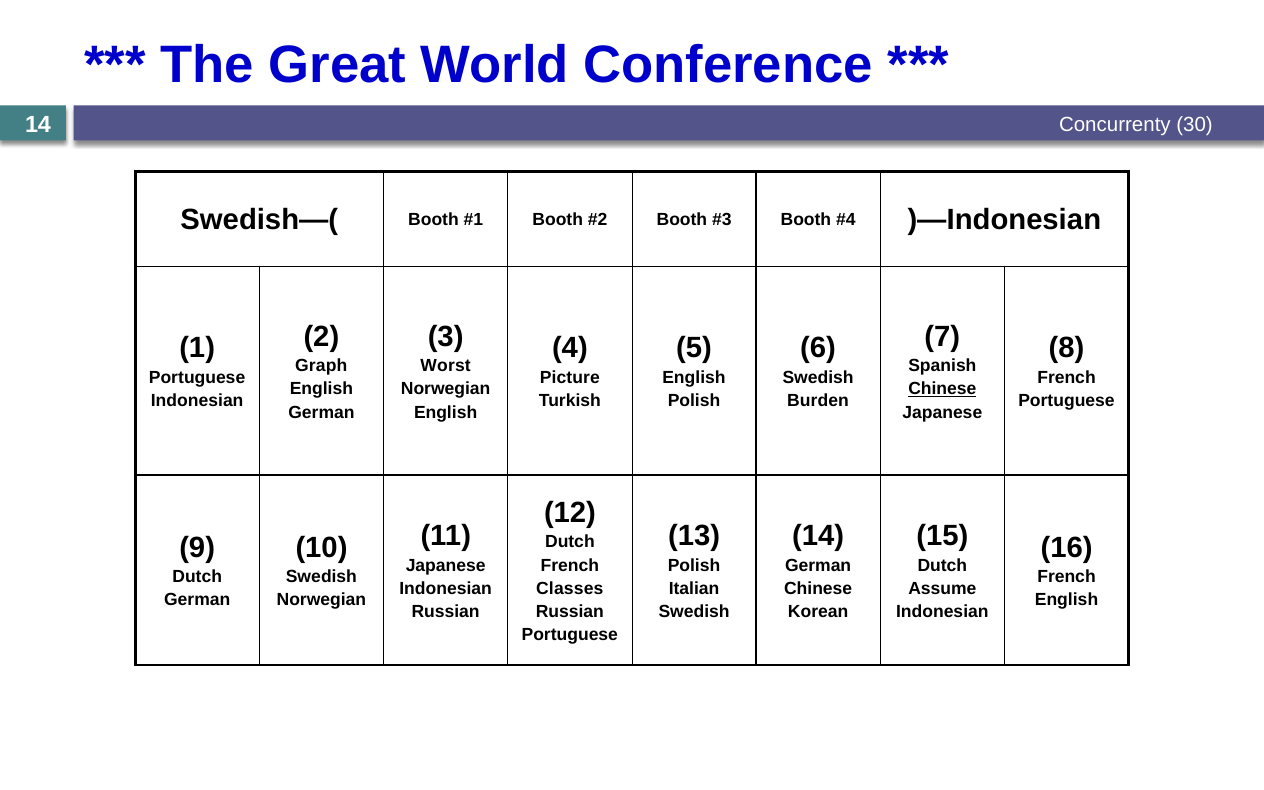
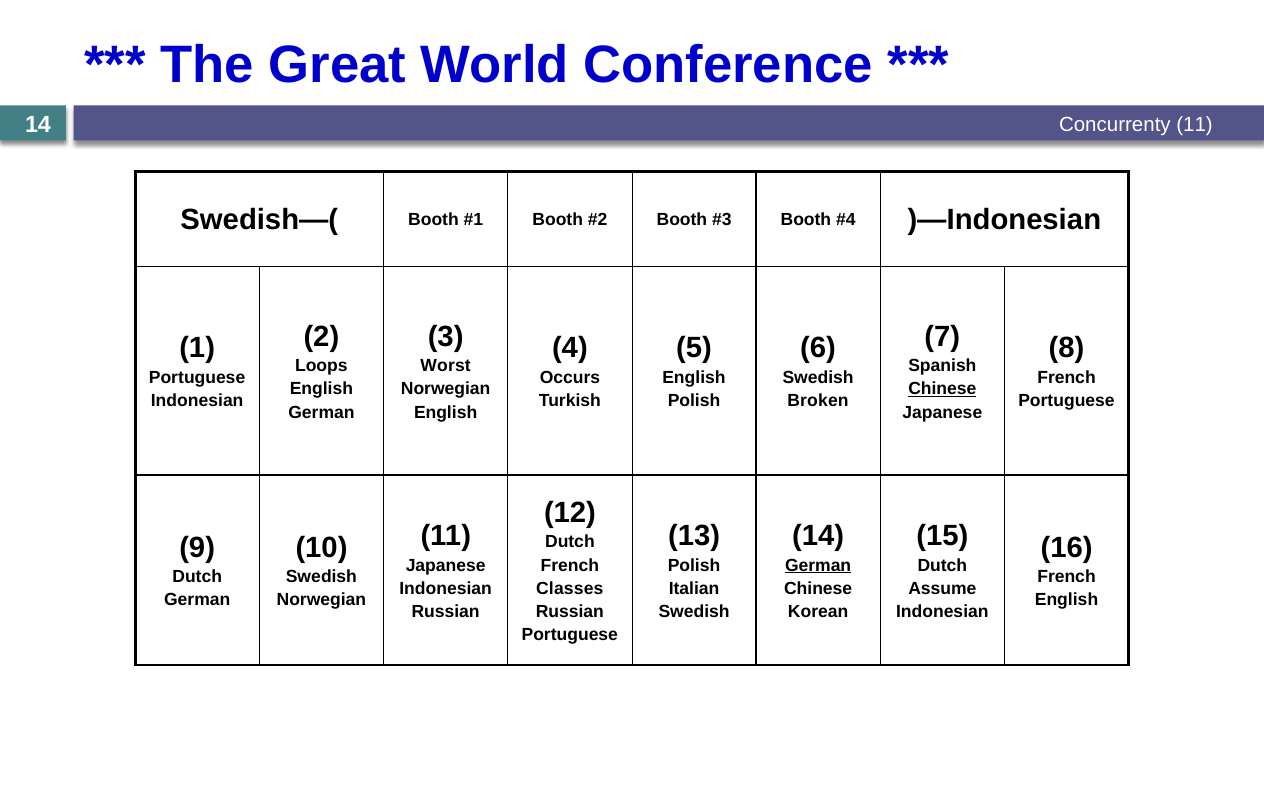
Concurrenty 30: 30 -> 11 (1195, 124)
Graph: Graph -> Loops (321, 366)
Picture: Picture -> Occurs (570, 378)
Burden: Burden -> Broken (818, 401)
German underline: none -> present (818, 565)
